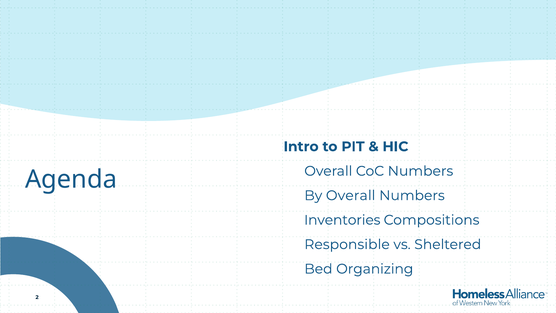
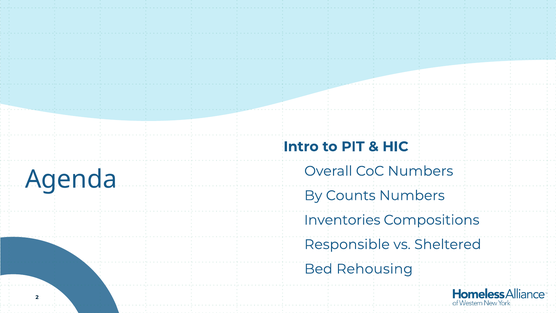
By Overall: Overall -> Counts (351, 195)
Organizing: Organizing -> Rehousing (375, 269)
